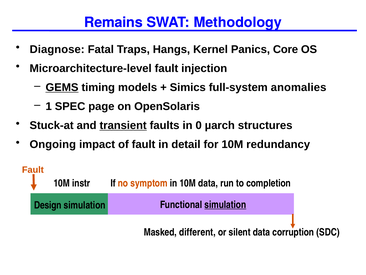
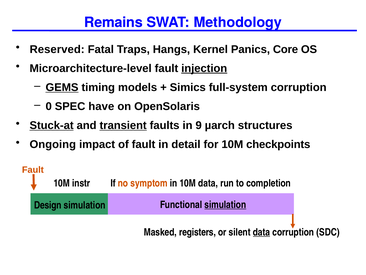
Diagnose: Diagnose -> Reserved (57, 49)
injection underline: none -> present (204, 68)
full-system anomalies: anomalies -> corruption (299, 87)
1: 1 -> 0 (49, 106)
page: page -> have (101, 106)
Stuck-at underline: none -> present (52, 125)
0: 0 -> 9 (199, 125)
redundancy: redundancy -> checkpoints (278, 144)
different: different -> registers (197, 232)
data underline: none -> present (261, 232)
